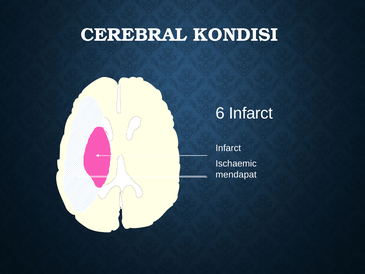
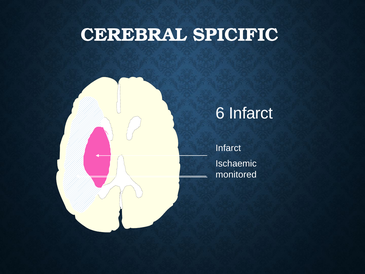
KONDISI: KONDISI -> SPICIFIC (236, 35)
mendapat: mendapat -> monitored (236, 174)
